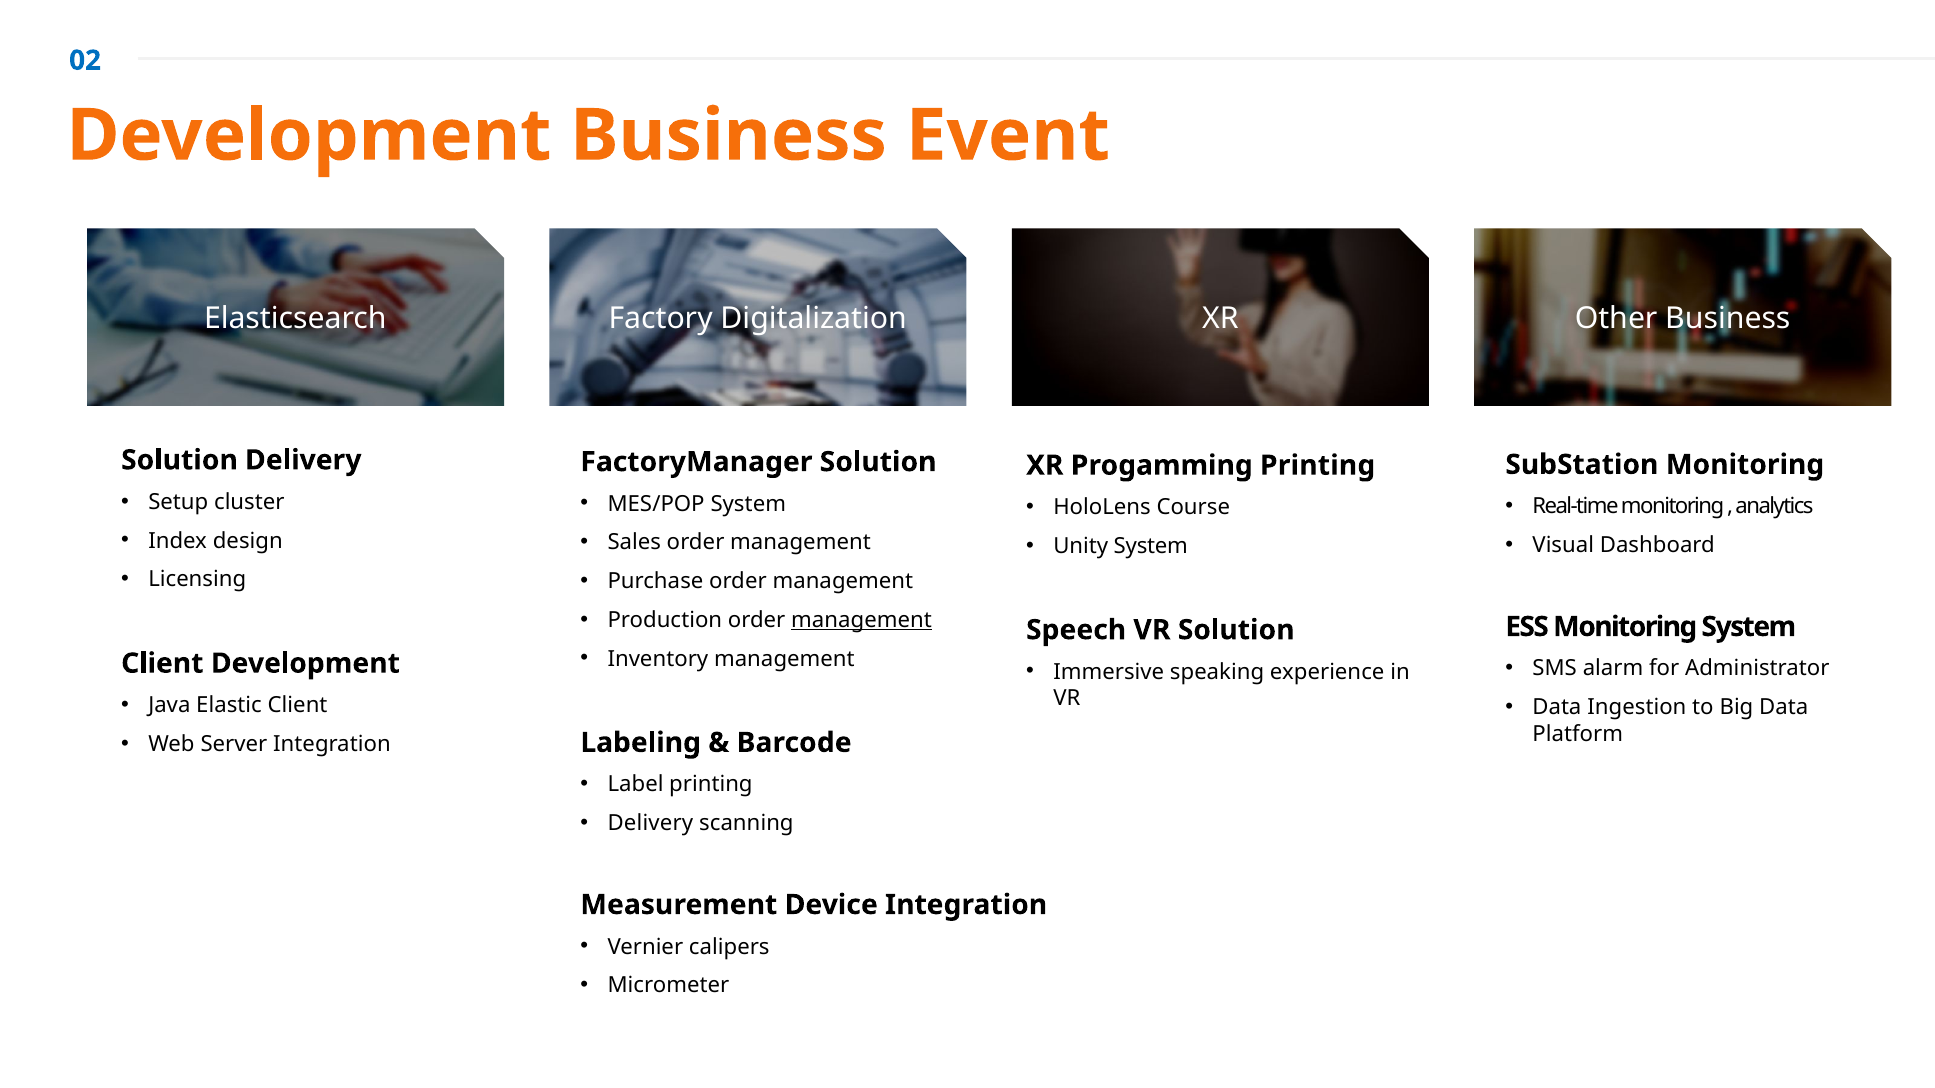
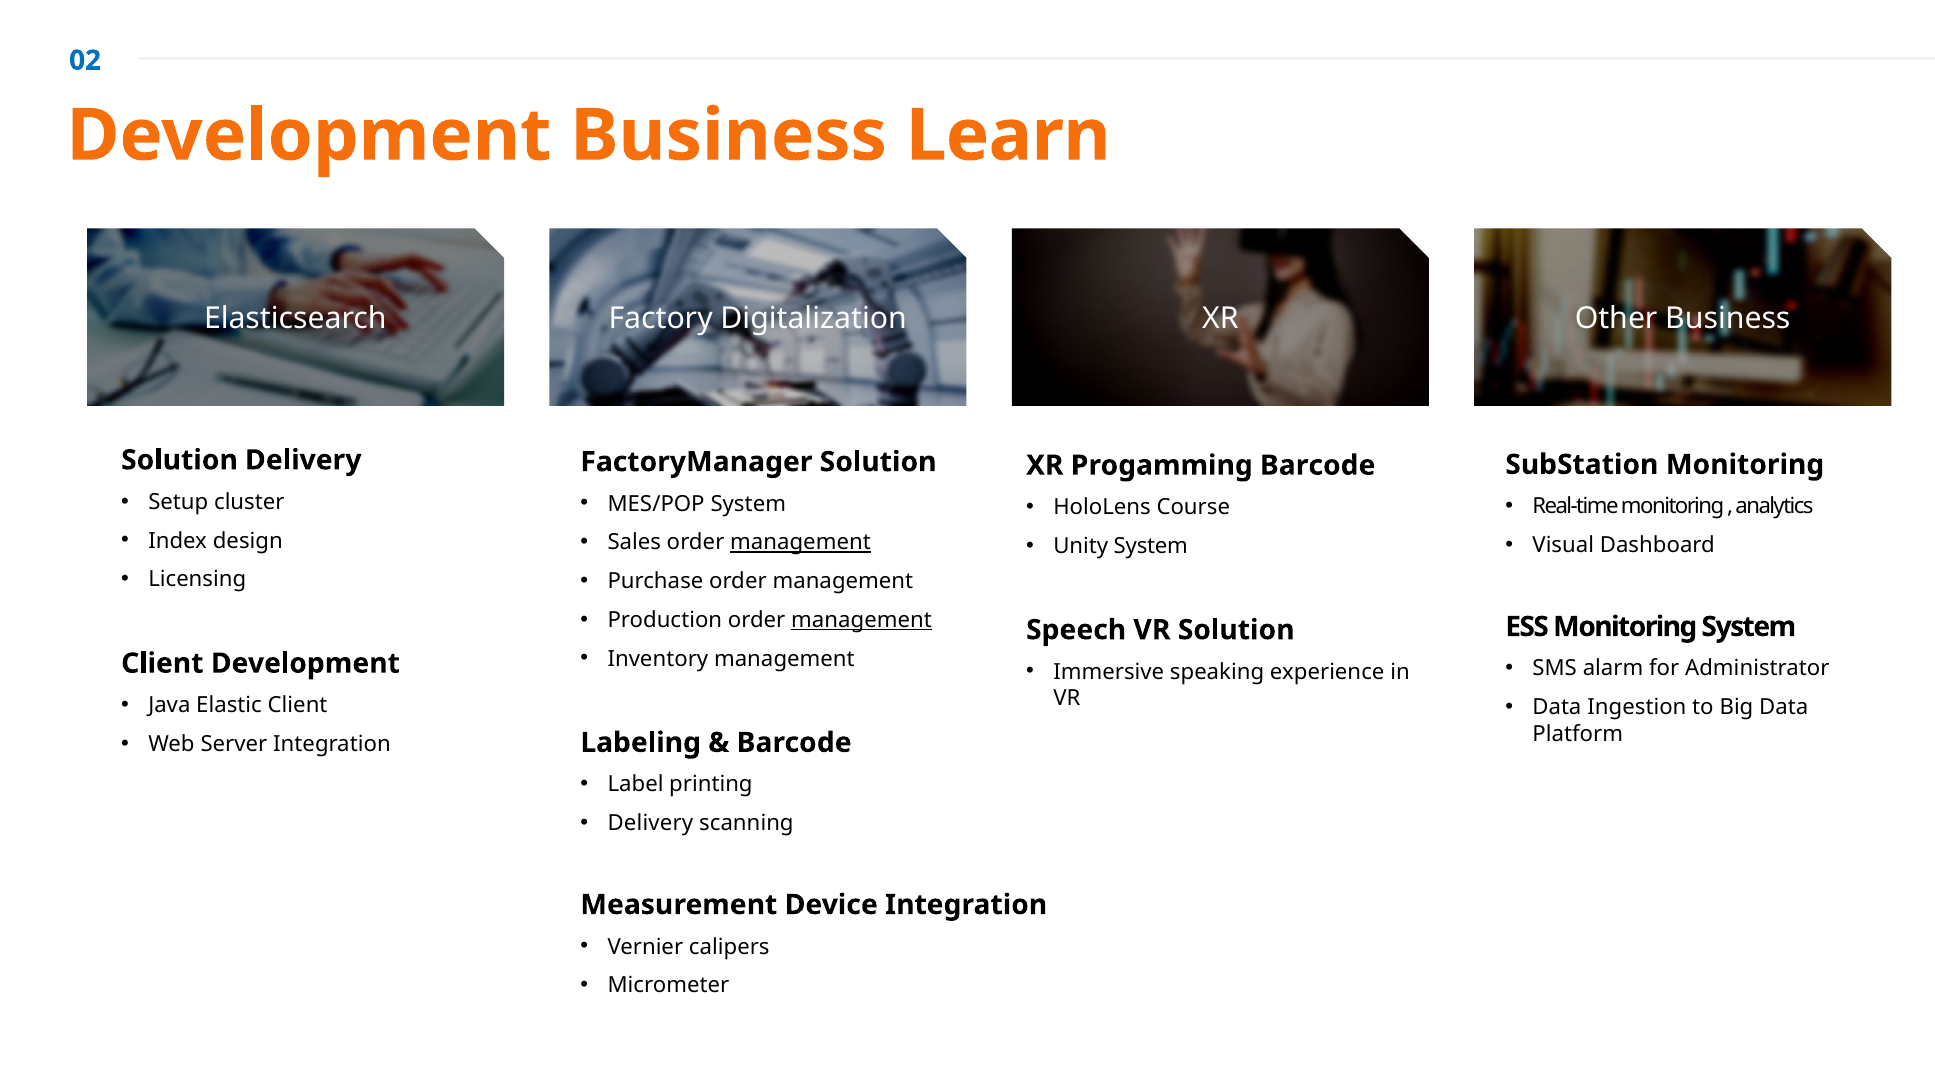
Event: Event -> Learn (1008, 136)
Progamming Printing: Printing -> Barcode (1318, 466)
management underline: none -> present (800, 543)
